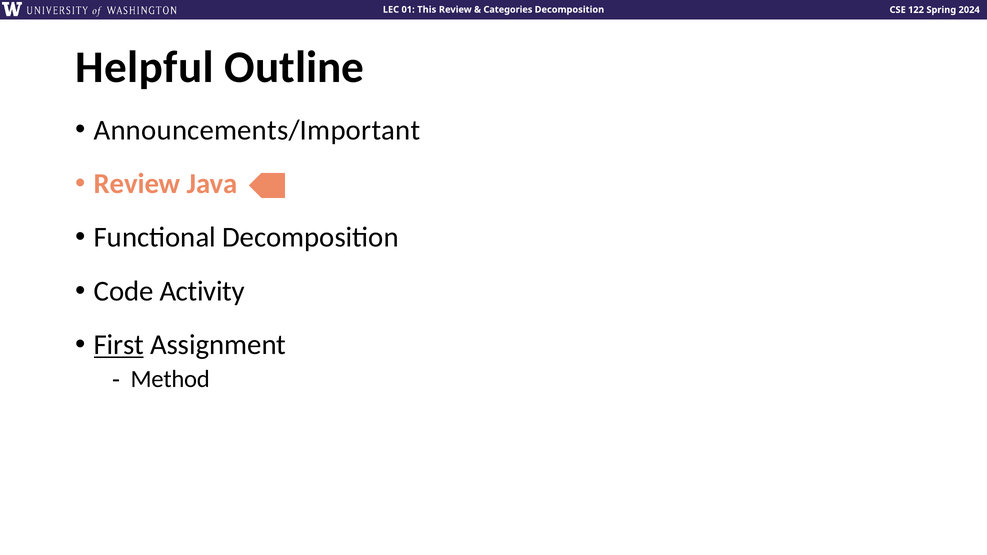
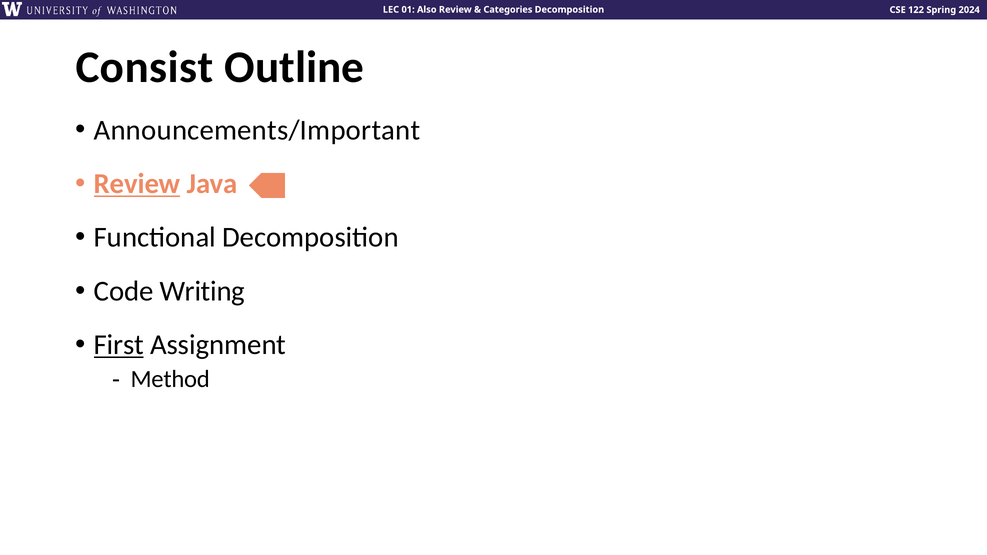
This: This -> Also (427, 10)
Helpful: Helpful -> Consist (145, 68)
Review underline: none -> present (137, 184)
Activity: Activity -> Writing (202, 291)
